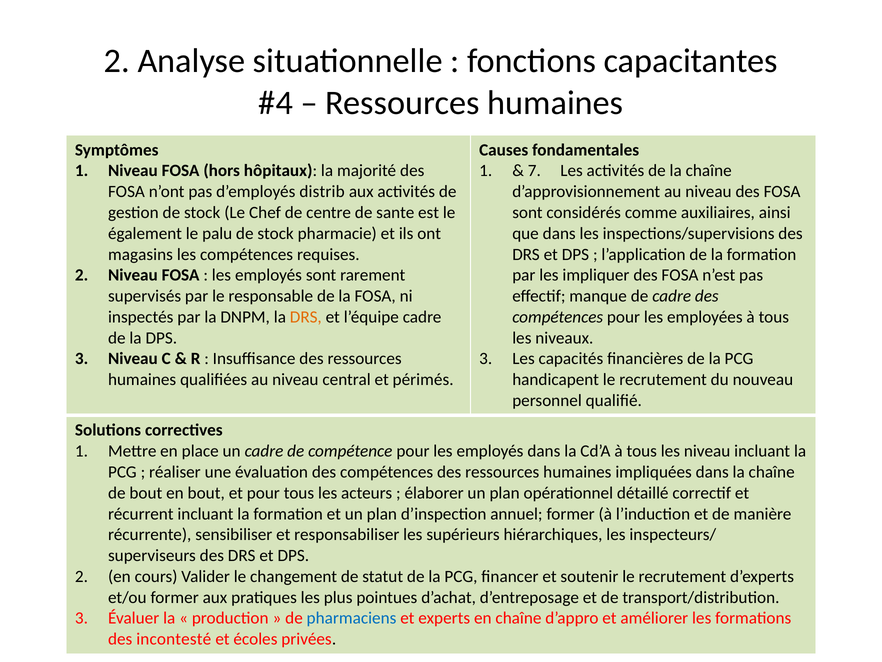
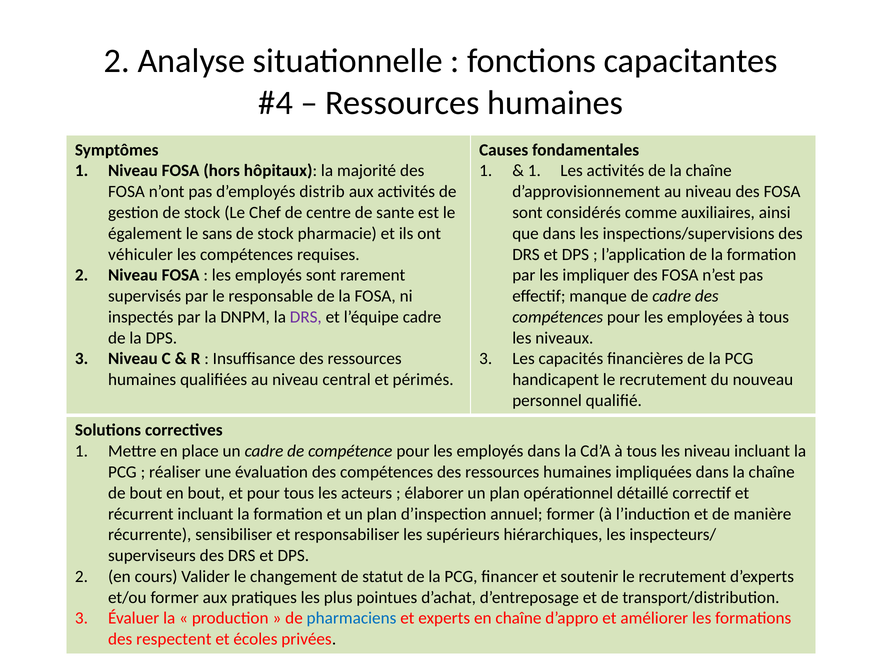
7: 7 -> 1 (534, 171)
palu: palu -> sans (217, 233)
magasins: magasins -> véhiculer (140, 254)
DRS colour: orange -> purple (306, 317)
incontesté: incontesté -> respectent (174, 639)
